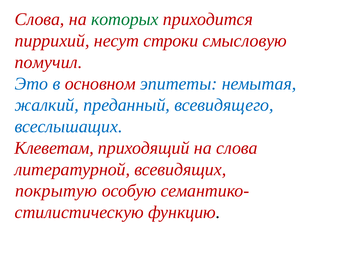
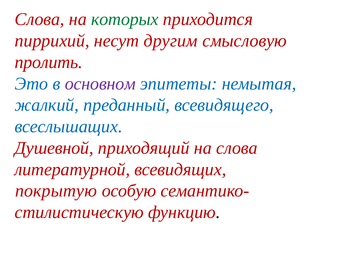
строки: строки -> другим (171, 41)
помучил: помучил -> пролить (49, 62)
основном colour: red -> purple (100, 84)
Клеветам: Клеветам -> Душевной (54, 148)
